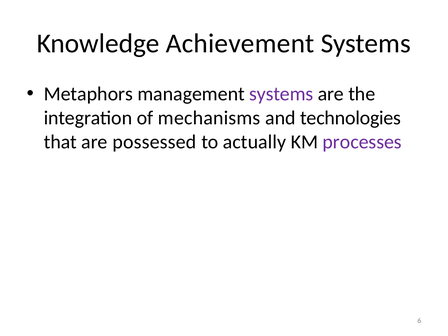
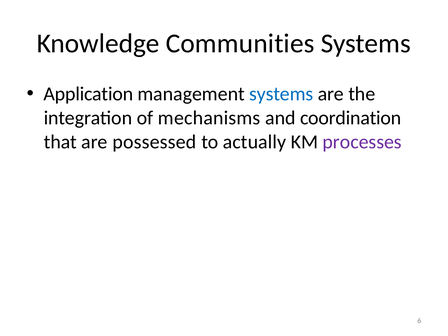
Achievement: Achievement -> Communities (240, 43)
Metaphors: Metaphors -> Application (88, 94)
systems colour: purple -> blue (281, 94)
technologies: technologies -> coordination (351, 118)
